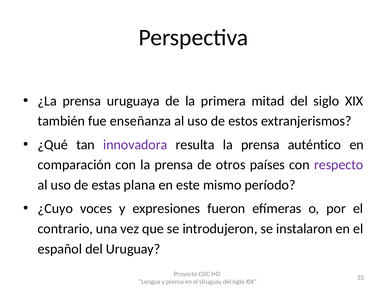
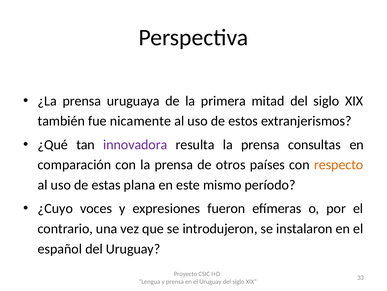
enseñanza: enseñanza -> nicamente (140, 121)
auténtico: auténtico -> consultas (314, 144)
respecto colour: purple -> orange (339, 164)
